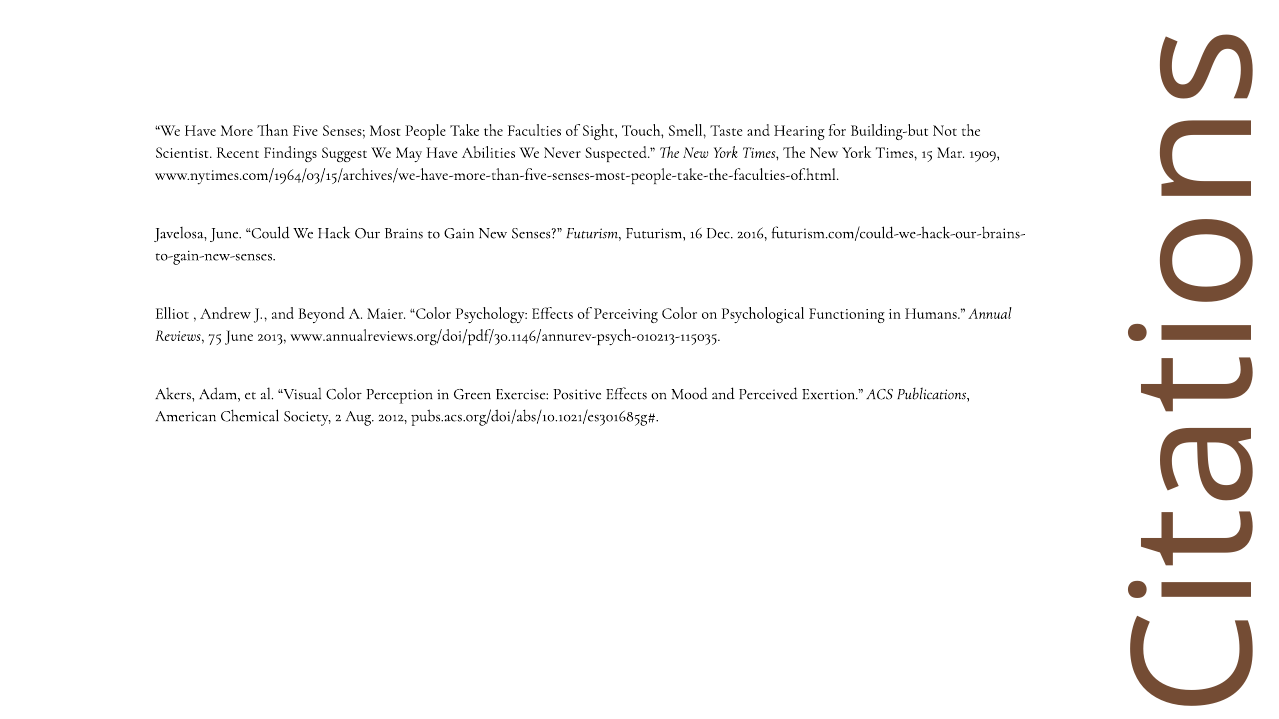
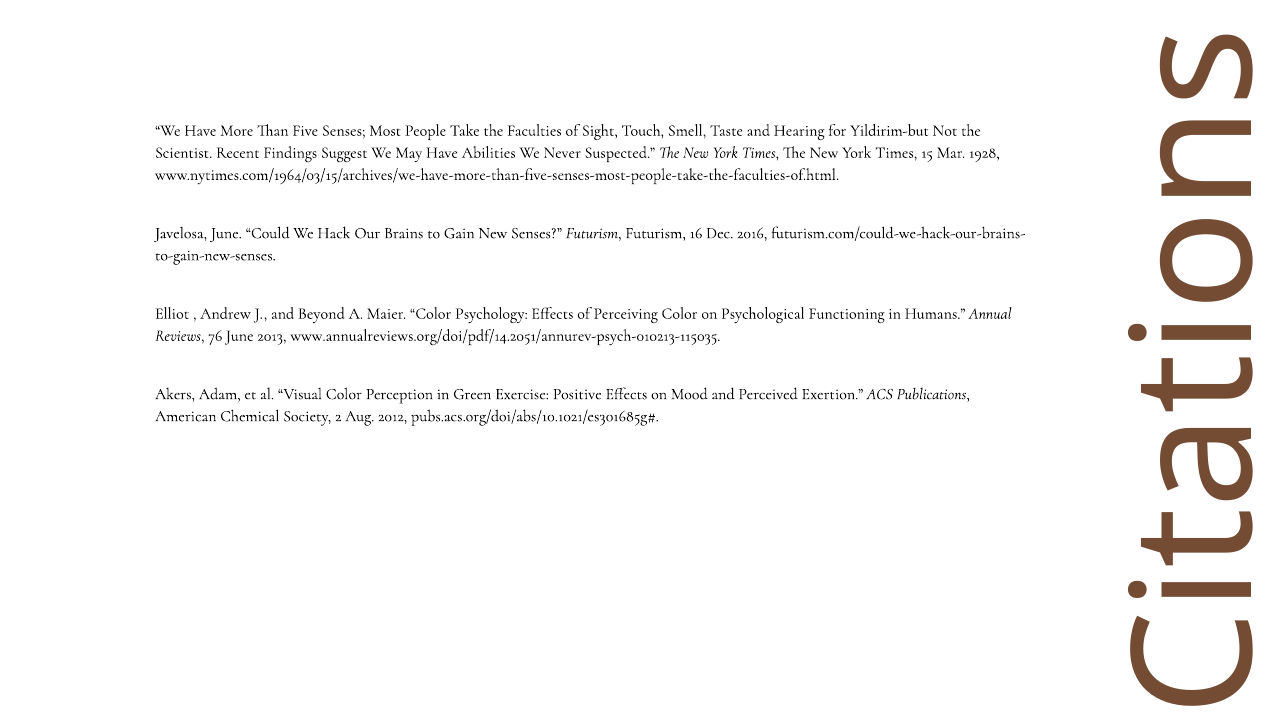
Building-but: Building-but -> Yildirim-but (890, 130)
1909: 1909 -> 1928 (984, 153)
75: 75 -> 76 (215, 336)
www.annualreviews.org/doi/pdf/30.1146/annurev-psych-010213-115035: www.annualreviews.org/doi/pdf/30.1146/annurev-psych-010213-115035 -> www.annualreviews.org/doi/pdf/14.2051/annurev-psych-010213-115035 (505, 336)
